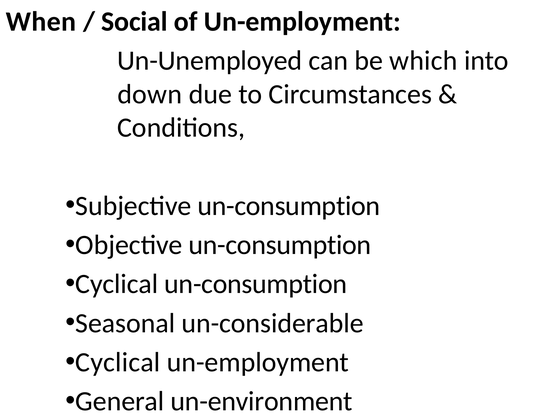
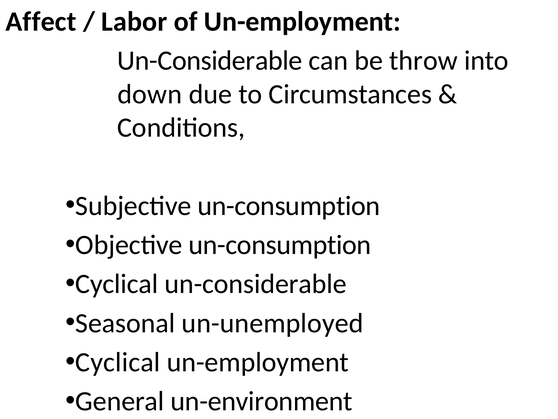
When: When -> Affect (41, 21)
Social: Social -> Labor (134, 21)
Un-Unemployed: Un-Unemployed -> Un-Considerable (210, 61)
which: which -> throw (423, 61)
Cyclical un-consumption: un-consumption -> un-considerable (256, 284)
un-considerable: un-considerable -> un-unemployed (273, 323)
